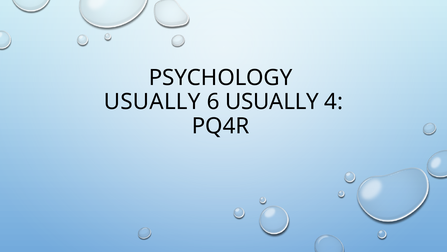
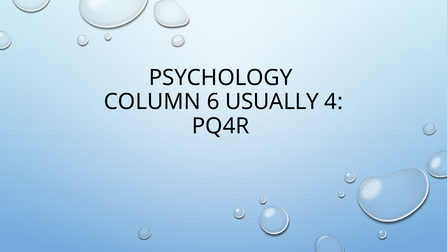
USUALLY: USUALLY -> COLUMN (152, 102)
